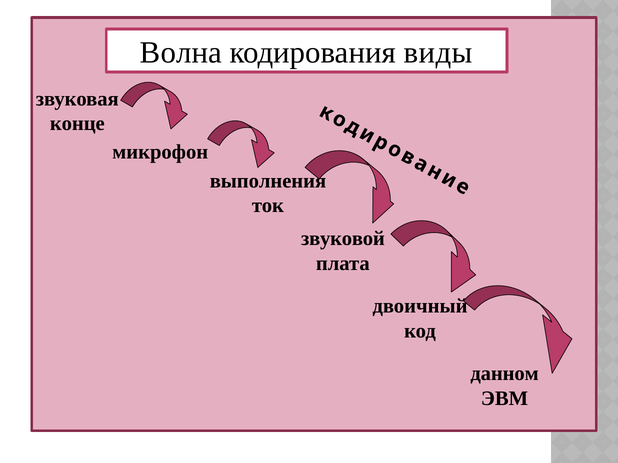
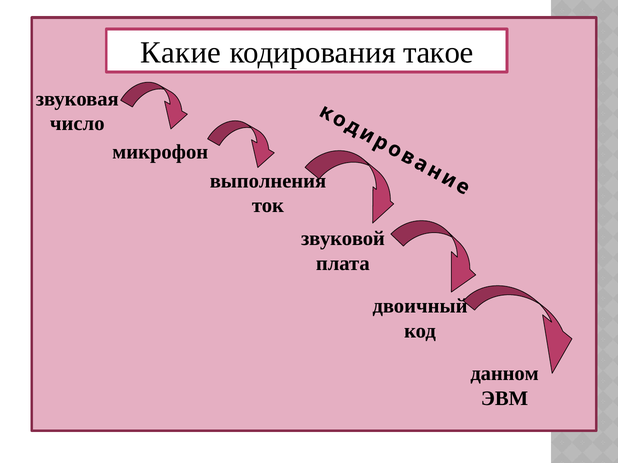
Волна: Волна -> Какие (181, 53)
виды: виды -> такое (438, 53)
конце: конце -> число (77, 124)
